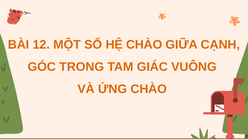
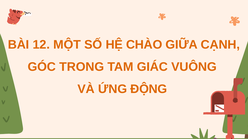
ỨNG CHÀO: CHÀO -> ĐỘNG (149, 89)
